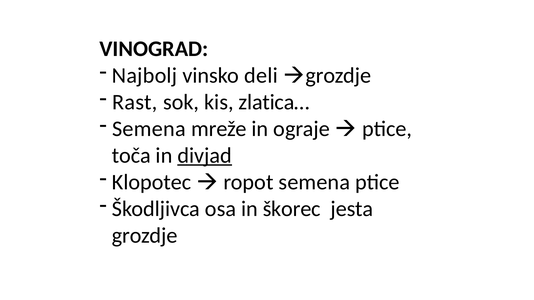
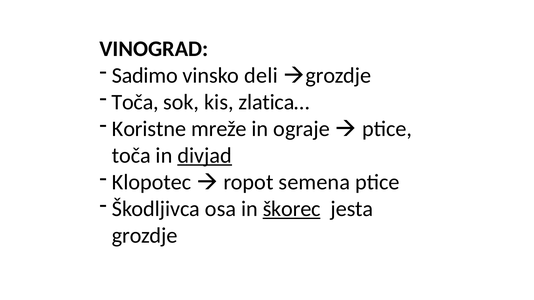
Najbolj: Najbolj -> Sadimo (145, 76)
Rast: Rast -> Toča (135, 102)
Semena: Semena -> Koristne (149, 129)
škorec underline: none -> present (292, 209)
